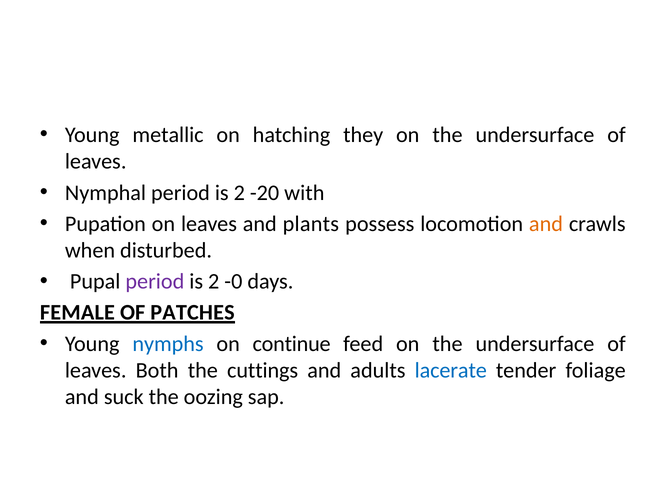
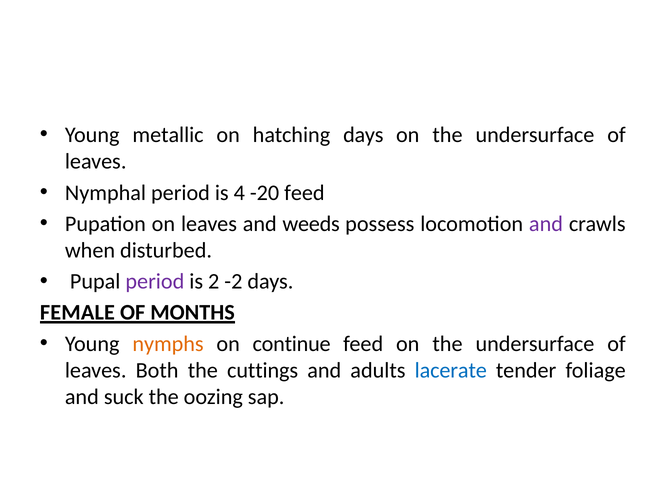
hatching they: they -> days (363, 135)
Nymphal period is 2: 2 -> 4 (239, 192)
-20 with: with -> feed (304, 192)
plants: plants -> weeds (311, 224)
and colour: orange -> purple (546, 224)
-0: -0 -> -2 (233, 281)
PATCHES: PATCHES -> MONTHS (193, 312)
nymphs colour: blue -> orange (168, 343)
